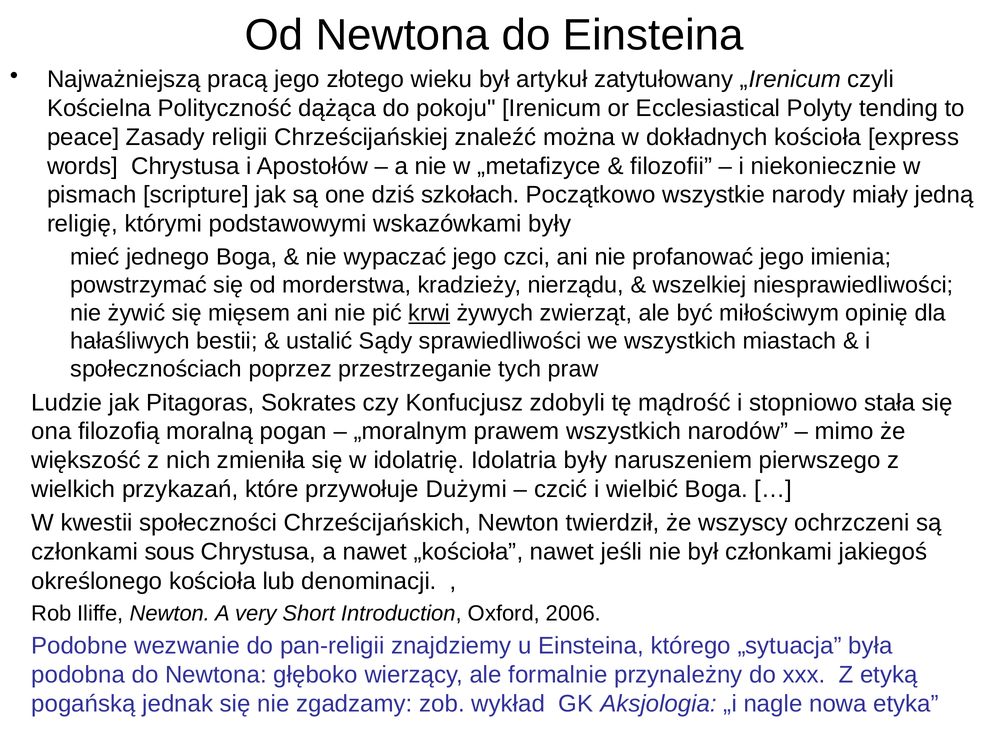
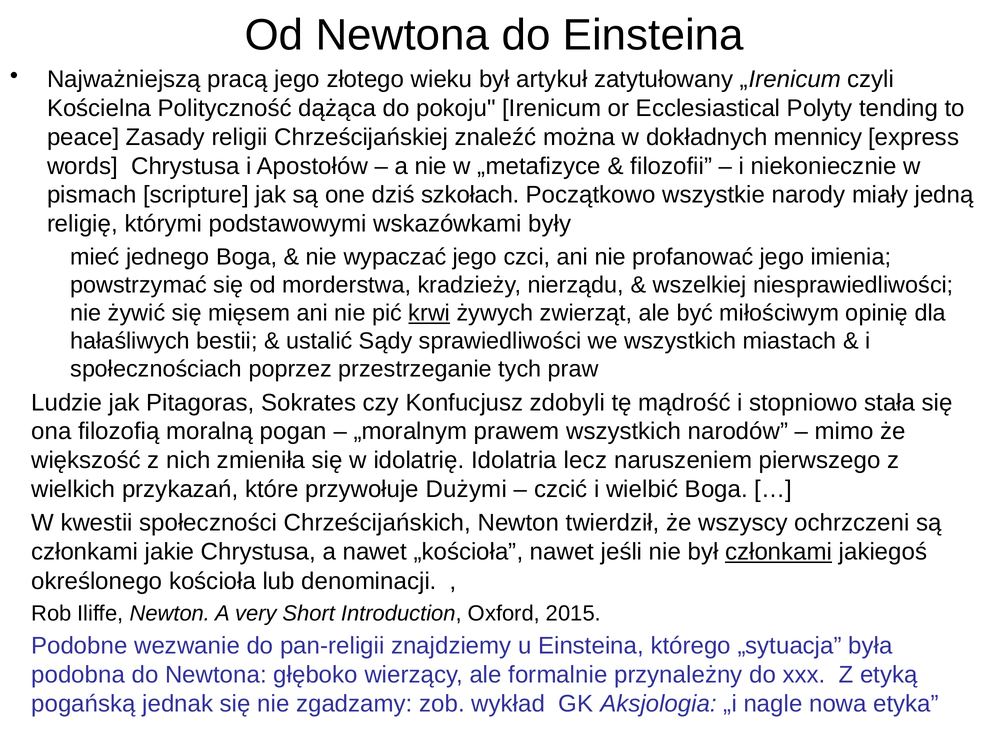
dokładnych kościoła: kościoła -> mennicy (818, 137)
Idolatria były: były -> lecz (585, 460)
sous: sous -> jakie (170, 551)
członkami underline: none -> present (779, 551)
2006: 2006 -> 2015 (573, 613)
